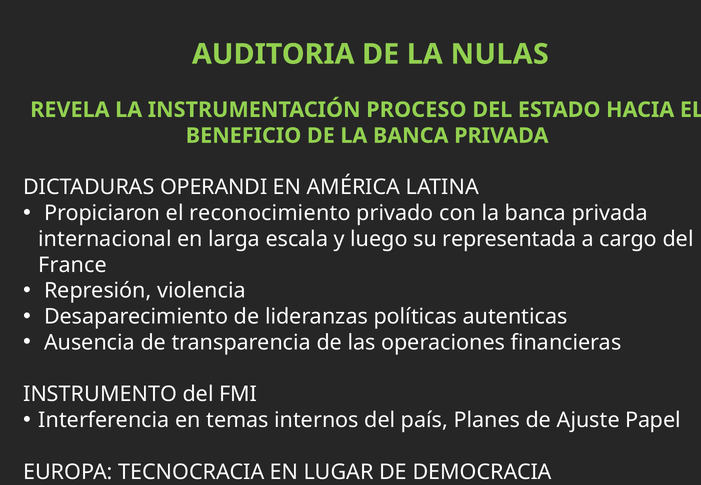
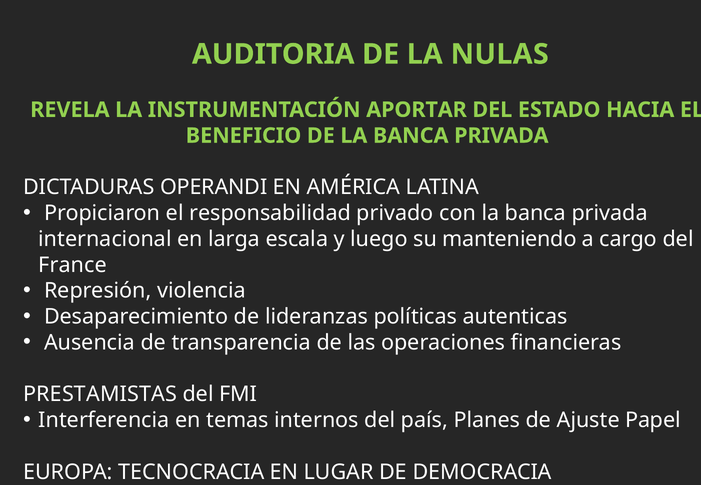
PROCESO: PROCESO -> APORTAR (417, 110)
reconocimiento: reconocimiento -> responsabilidad (270, 213)
representada: representada -> manteniendo (509, 239)
INSTRUMENTO: INSTRUMENTO -> PRESTAMISTAS (100, 395)
